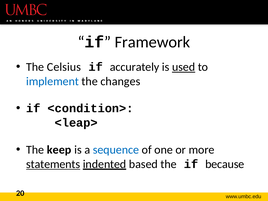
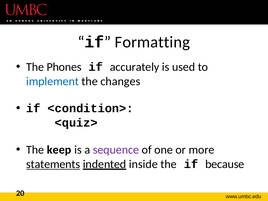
Framework: Framework -> Formatting (152, 42)
Celsius: Celsius -> Phones (64, 67)
used underline: present -> none (184, 67)
<leap>: <leap> -> <quiz> (76, 123)
sequence colour: blue -> purple (116, 150)
based: based -> inside (143, 164)
